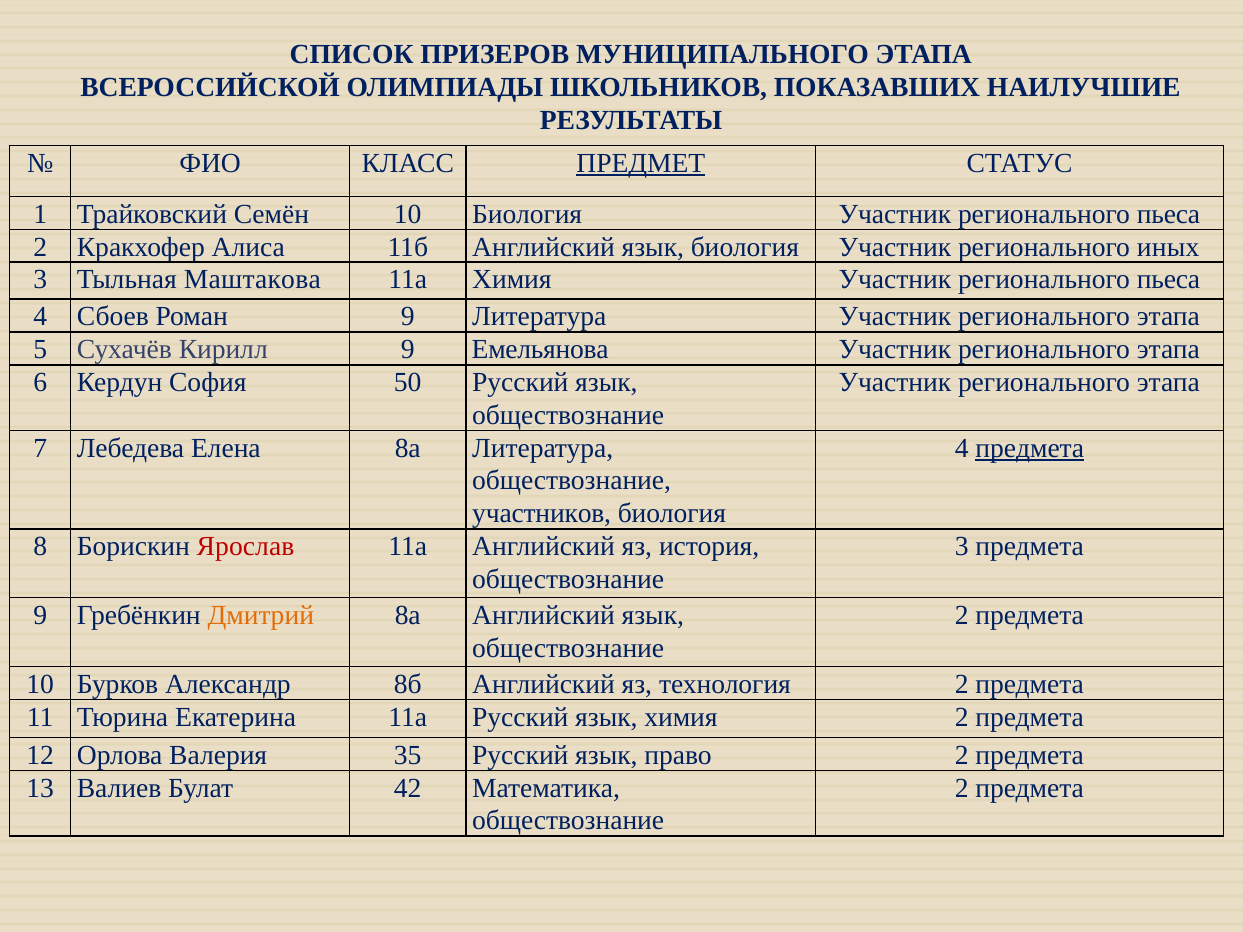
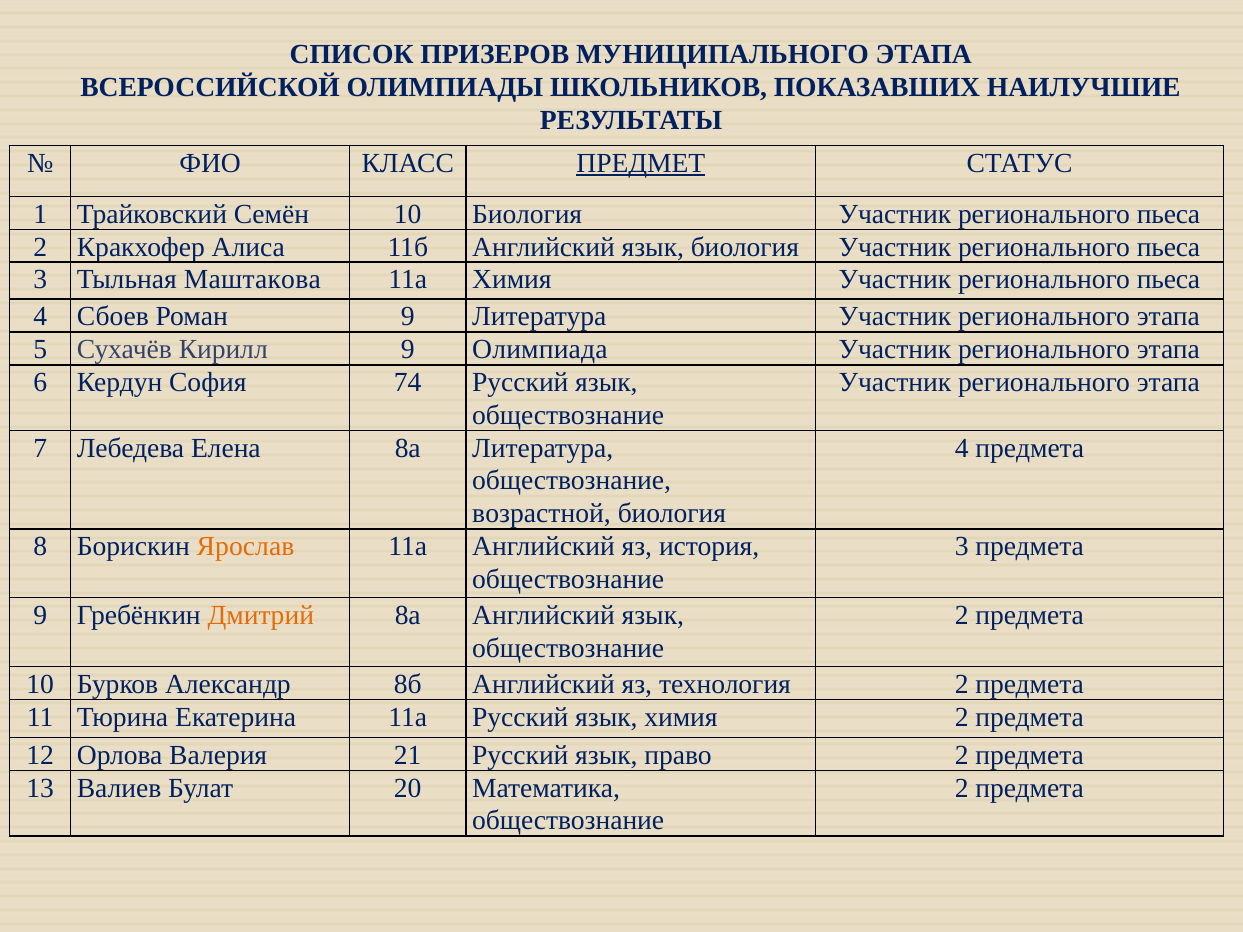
иных: иных -> пьеса (1168, 247)
Емельянова: Емельянова -> Олимпиада (540, 350)
50: 50 -> 74 (408, 383)
предмета underline: present -> none (1030, 448)
участников: участников -> возрастной (542, 514)
Ярослав colour: red -> orange (246, 547)
35: 35 -> 21 (408, 755)
42: 42 -> 20 (408, 788)
